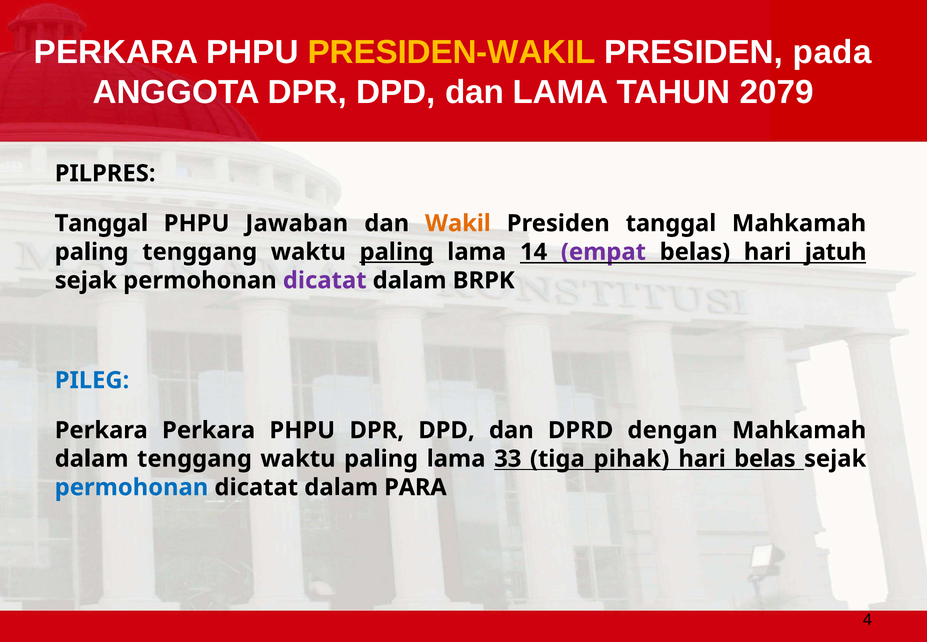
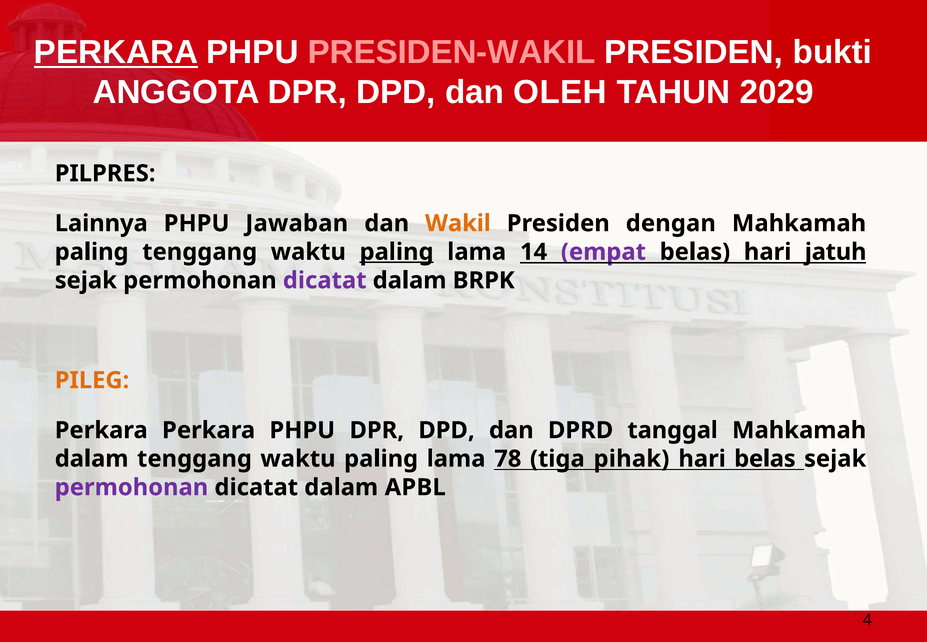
PERKARA underline: none -> present (116, 52)
PRESIDEN-WAKIL colour: yellow -> pink (452, 52)
pada: pada -> bukti (832, 52)
dan LAMA: LAMA -> OLEH (560, 92)
2079: 2079 -> 2029 (777, 92)
Tanggal: Tanggal -> Lainnya (101, 223)
Presiden tanggal: tanggal -> dengan (671, 223)
PILEG colour: blue -> orange (92, 380)
dengan: dengan -> tanggal (673, 430)
33: 33 -> 78 (508, 459)
permohonan colour: blue -> purple (132, 487)
PARA: PARA -> APBL (415, 487)
